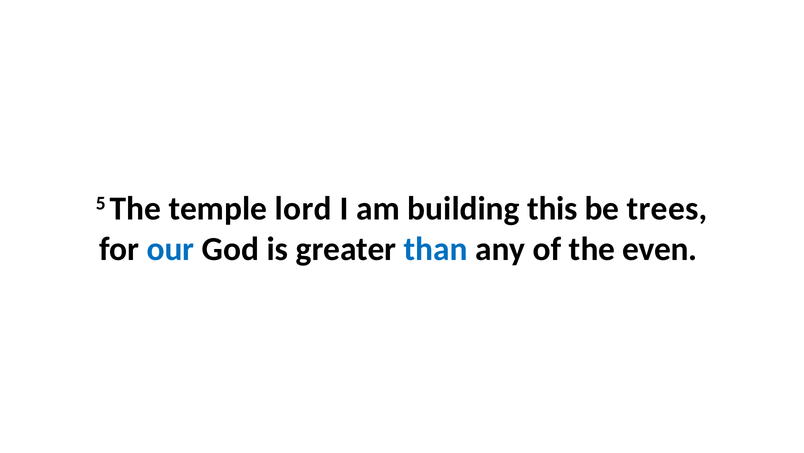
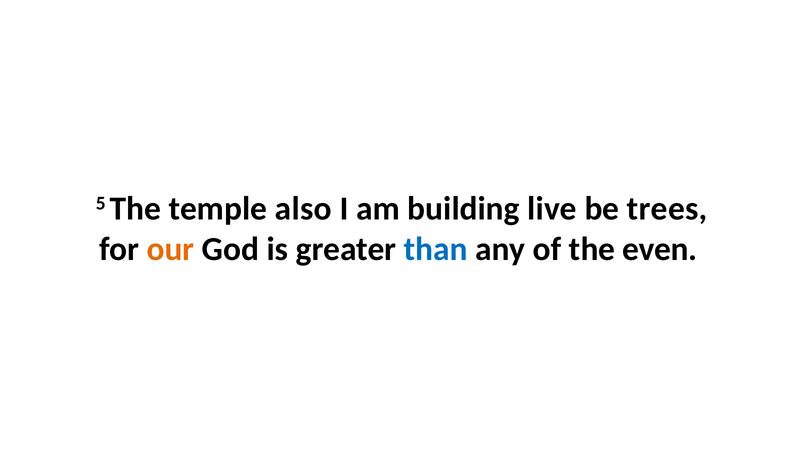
lord: lord -> also (303, 208)
this: this -> live (552, 208)
our colour: blue -> orange (170, 249)
